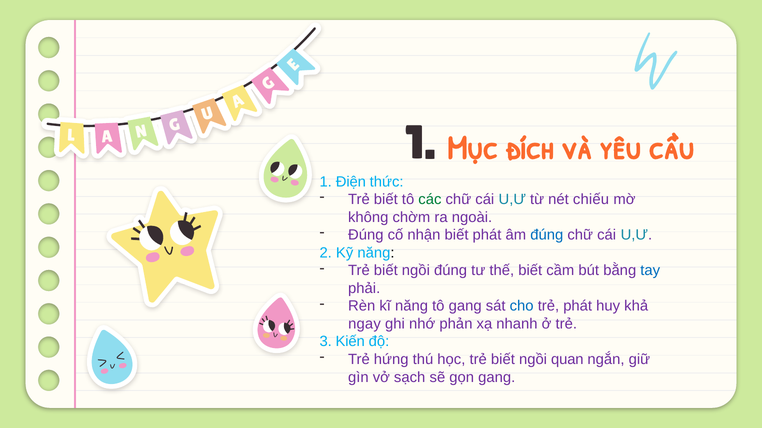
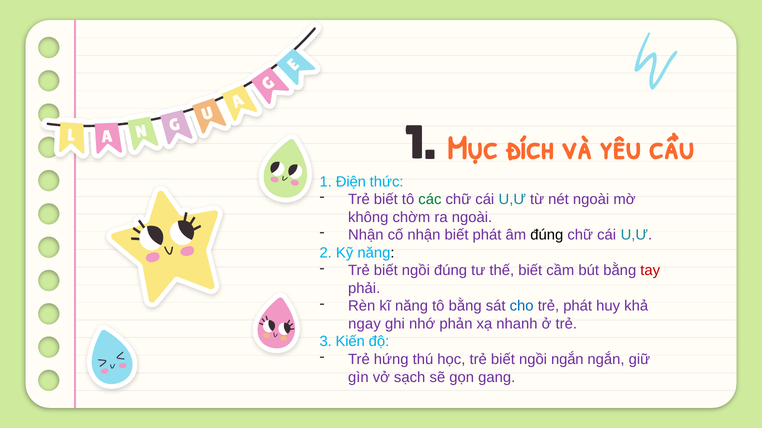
nét chiếu: chiếu -> ngoài (591, 200)
Đúng: Đúng -> Nhận (366, 235)
đúng colour: blue -> black (547, 235)
tay colour: blue -> red (650, 271)
tô gang: gang -> bằng (465, 307)
ngồi quan: quan -> ngắn (567, 360)
